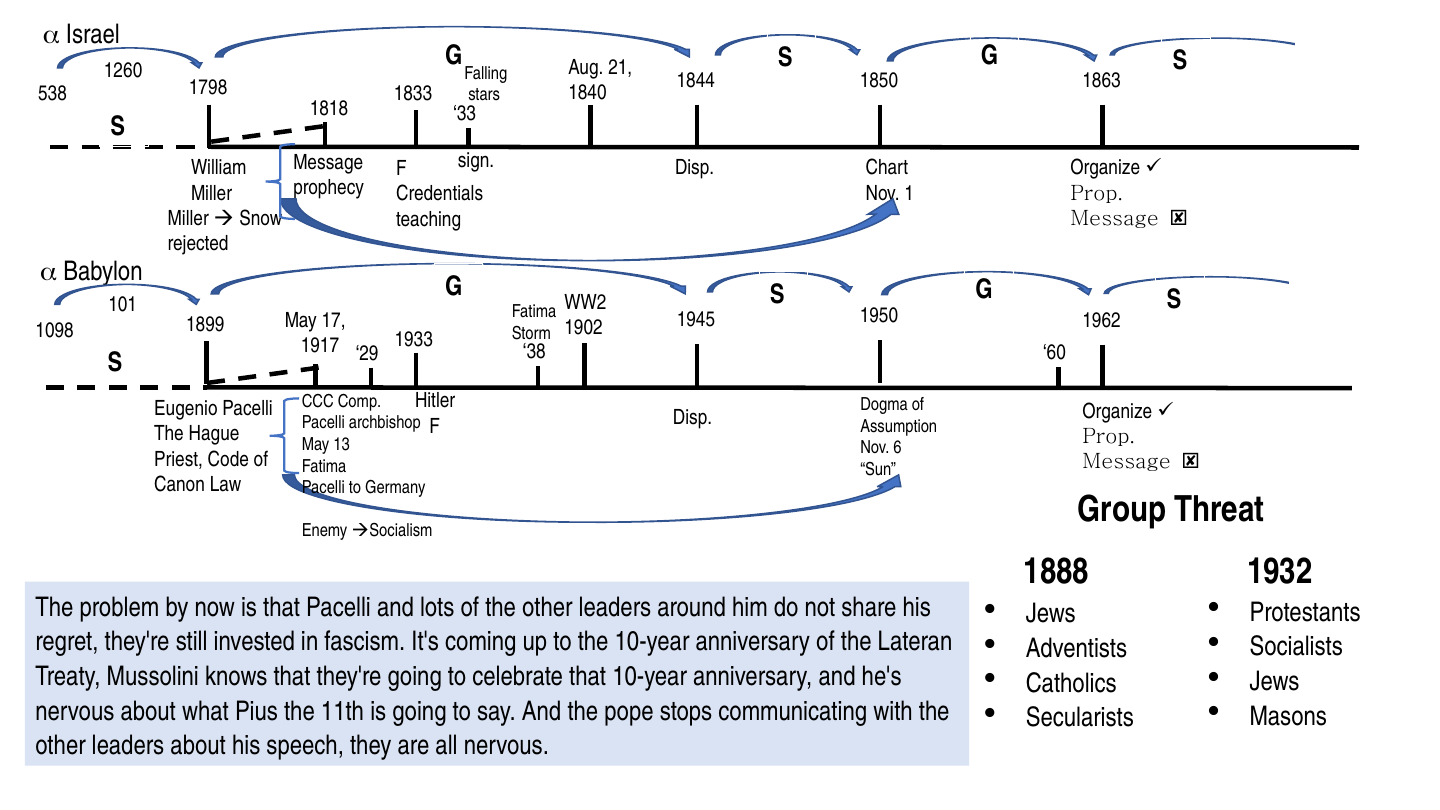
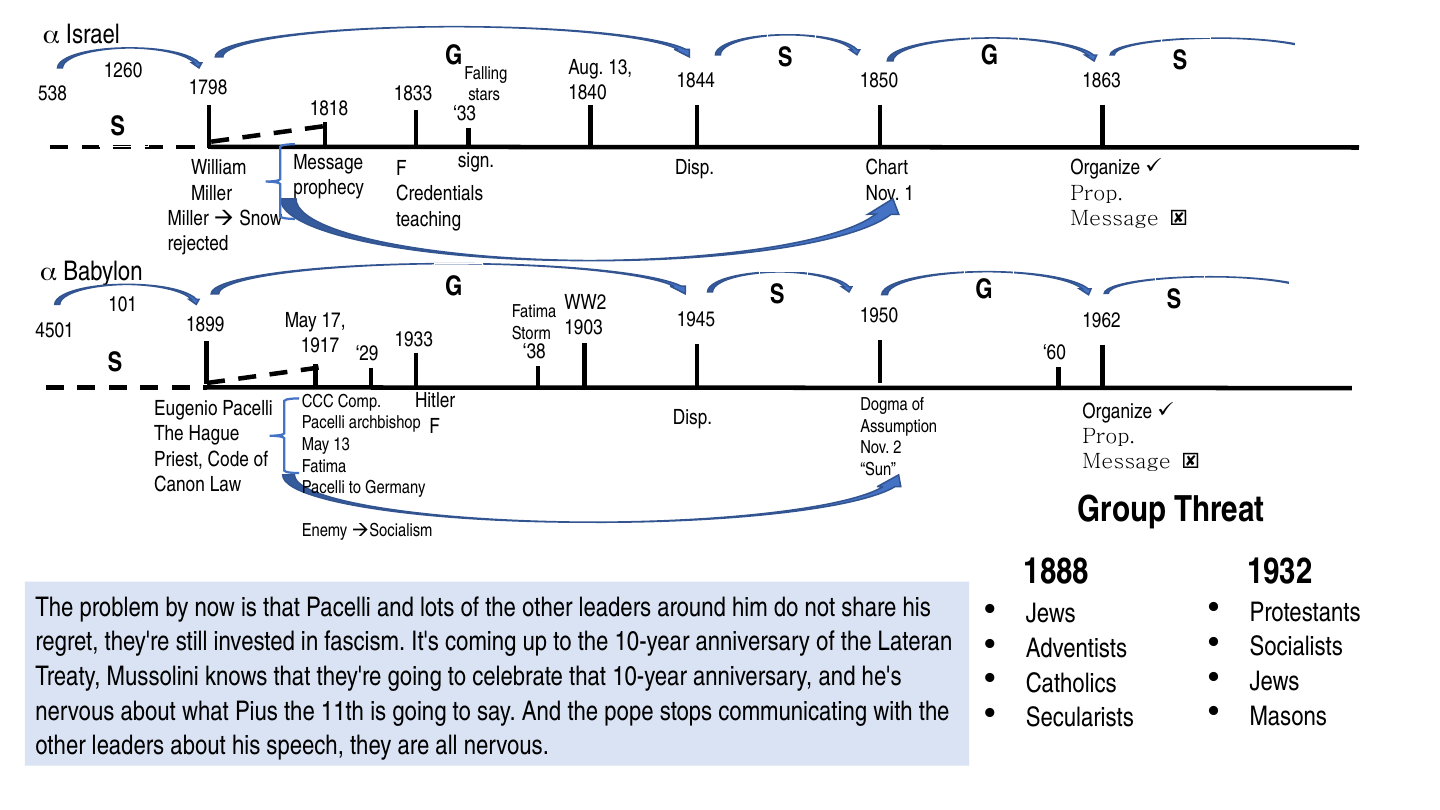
Aug 21: 21 -> 13 (620, 67)
1902: 1902 -> 1903 (583, 328)
1098: 1098 -> 4501 (55, 330)
6: 6 -> 2 (898, 448)
